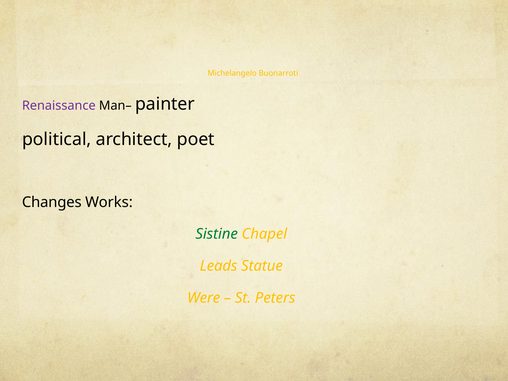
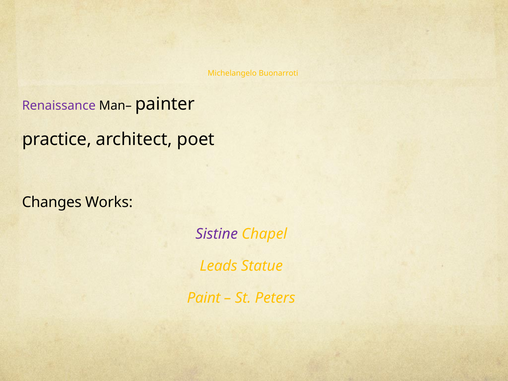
political: political -> practice (57, 139)
Sistine colour: green -> purple (217, 234)
Were: Were -> Paint (204, 298)
